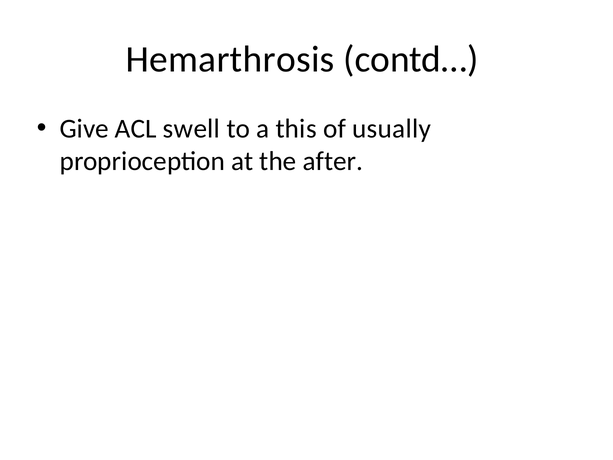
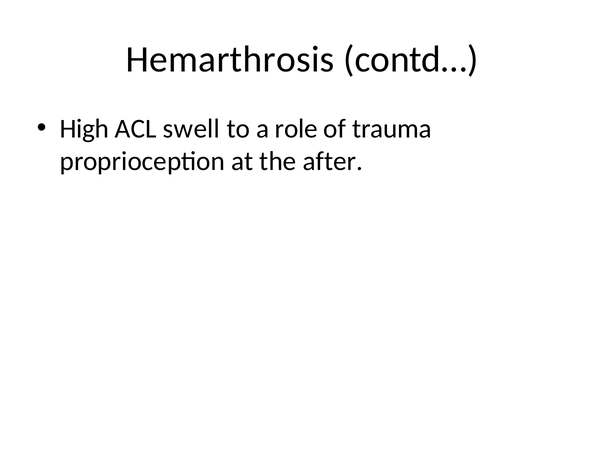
Give: Give -> High (84, 129)
this: this -> role (296, 129)
usually: usually -> trauma (392, 129)
